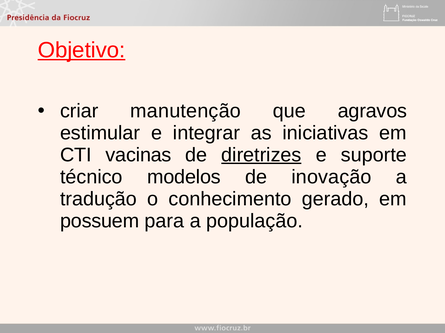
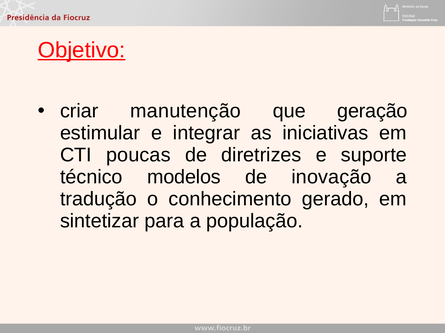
agravos: agravos -> geração (372, 111)
vacinas: vacinas -> poucas (138, 155)
diretrizes underline: present -> none (261, 155)
possuem: possuem -> sintetizar (100, 221)
